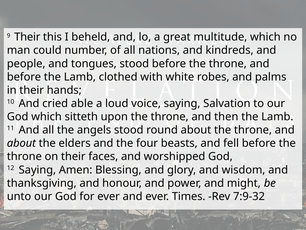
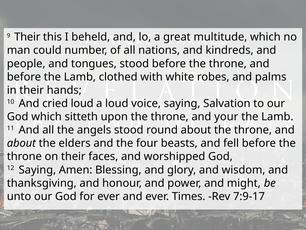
cried able: able -> loud (82, 103)
then: then -> your (226, 116)
7:9-32: 7:9-32 -> 7:9-17 (249, 196)
